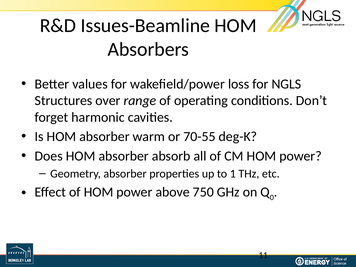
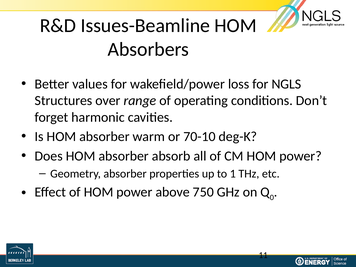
70-55: 70-55 -> 70-10 (199, 137)
